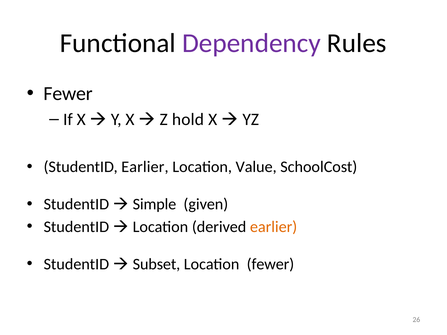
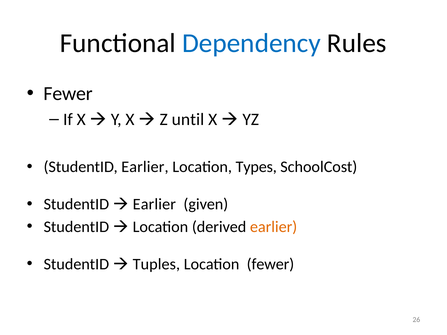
Dependency colour: purple -> blue (251, 43)
hold: hold -> until (188, 119)
Value: Value -> Types (256, 167)
Simple: Simple -> Earlier (154, 204)
Subset: Subset -> Tuples (156, 264)
